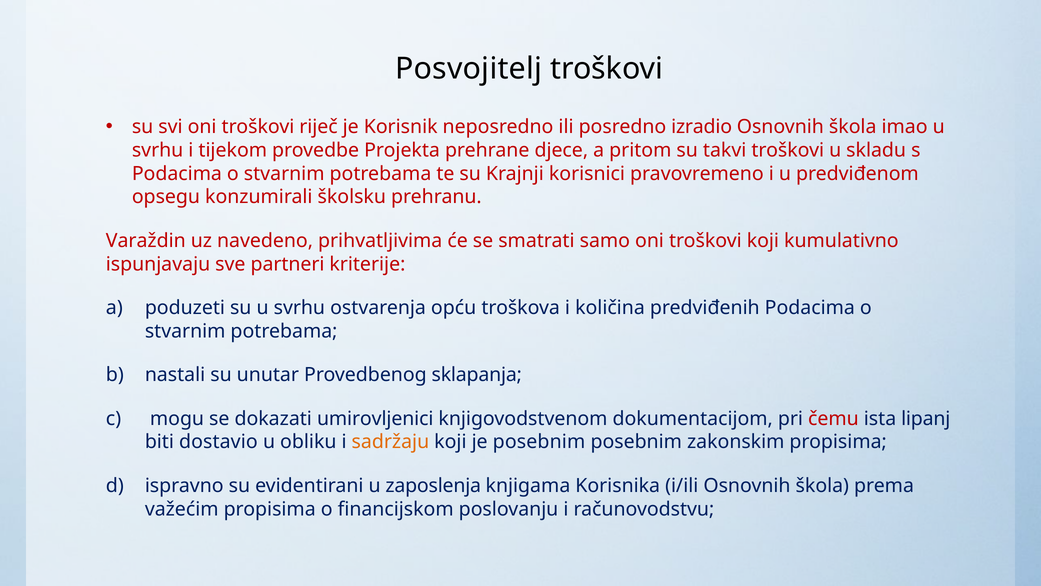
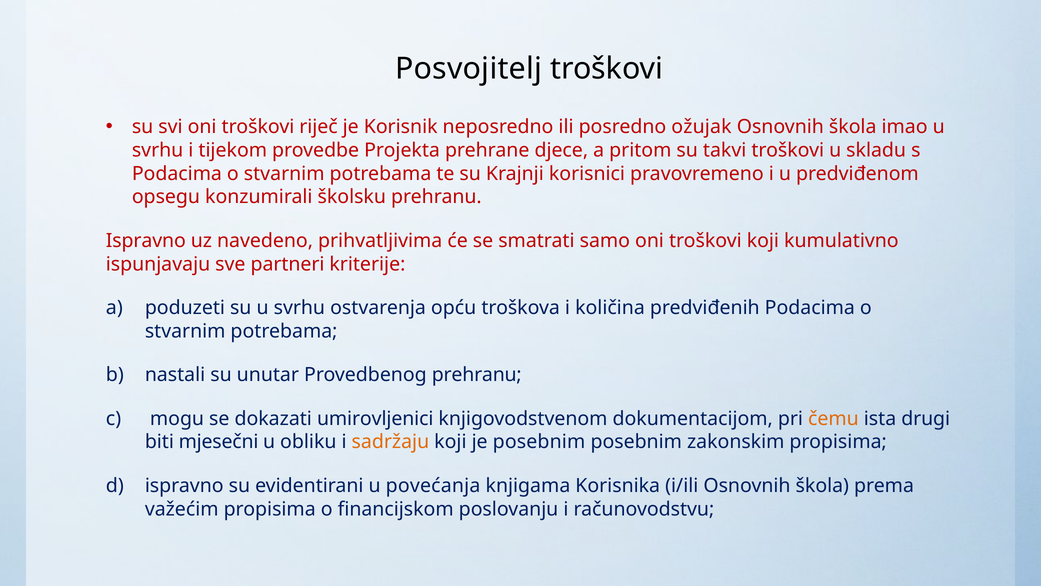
izradio: izradio -> ožujak (701, 127)
Varaždin: Varaždin -> Ispravno (146, 241)
Provedbenog sklapanja: sklapanja -> prehranu (477, 375)
čemu colour: red -> orange (833, 418)
lipanj: lipanj -> drugi (926, 418)
dostavio: dostavio -> mjesečni (219, 442)
zaposlenja: zaposlenja -> povećanja (433, 485)
